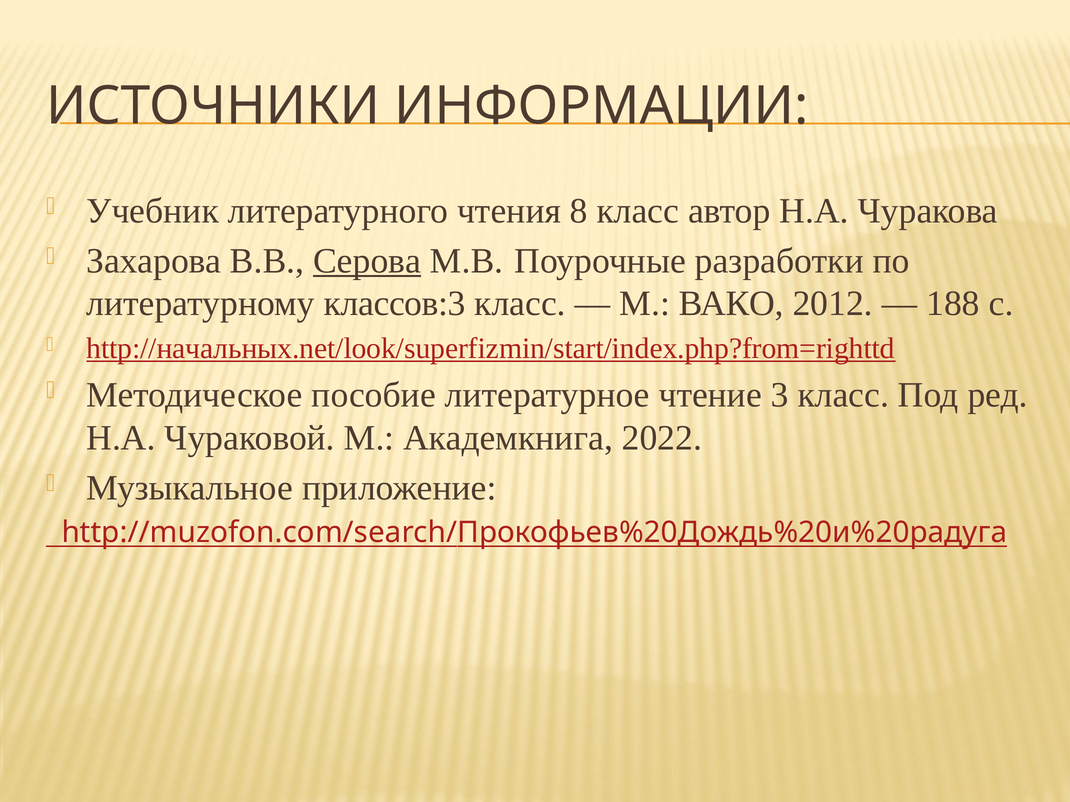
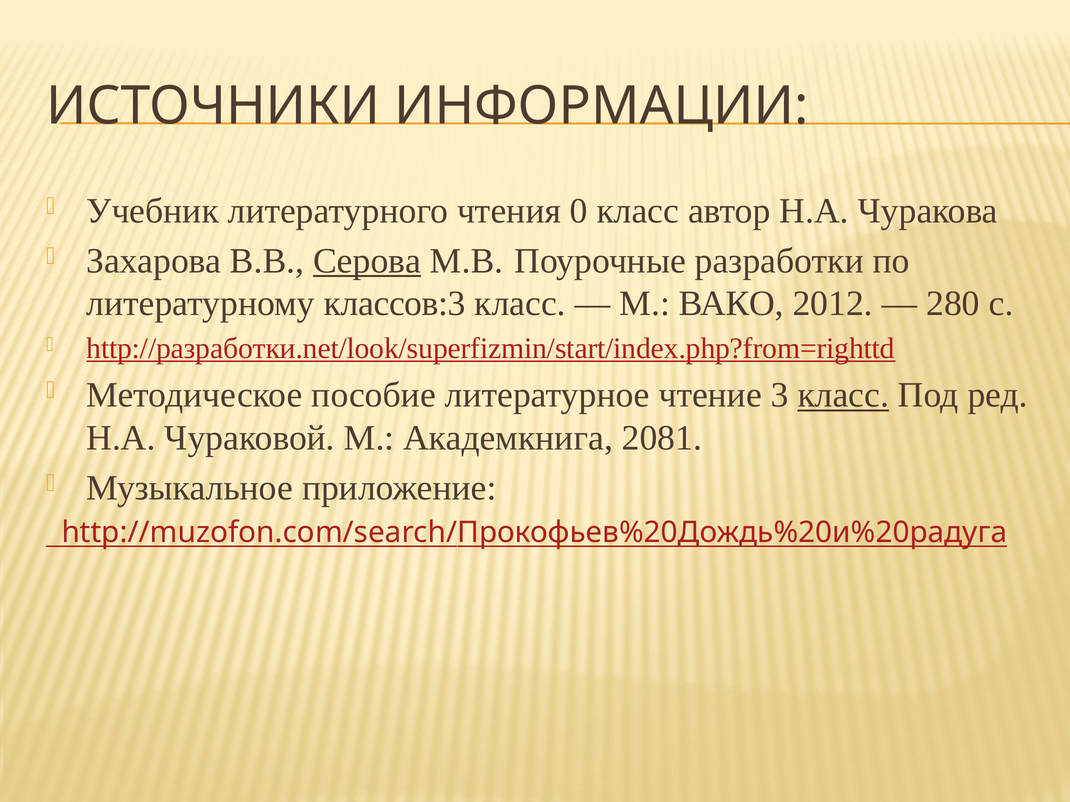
8: 8 -> 0 (579, 211)
188: 188 -> 280 (953, 304)
http://начальных.net/look/superfizmin/start/index.php?from=righttd: http://начальных.net/look/superfizmin/start/index.php?from=righttd -> http://разработки.net/look/superfizmin/start/index.php?from=righttd (491, 349)
класс underline: none -> present (843, 395)
2022: 2022 -> 2081 (662, 438)
